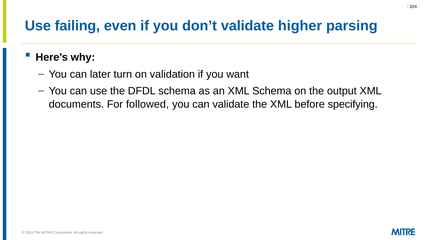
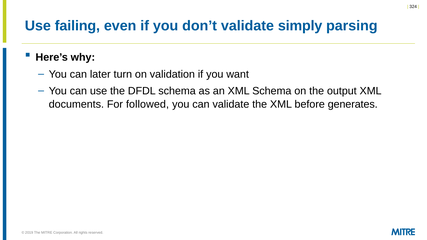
higher: higher -> simply (300, 26)
specifying: specifying -> generates (353, 104)
